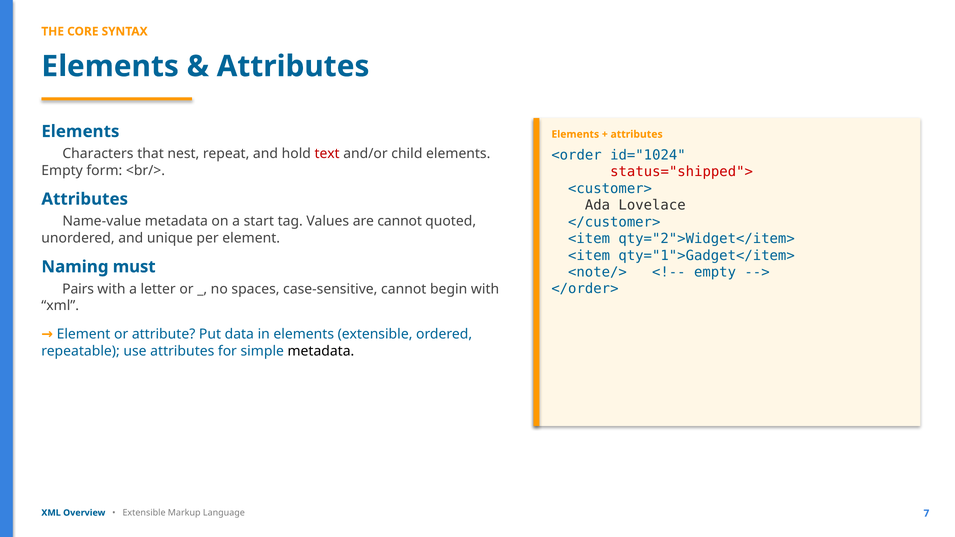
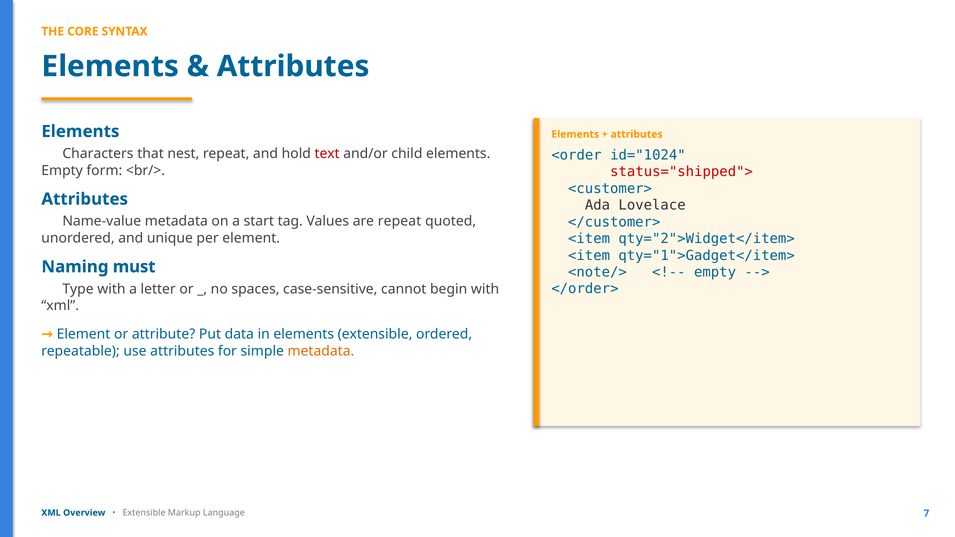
are cannot: cannot -> repeat (400, 221)
Pairs: Pairs -> Type (78, 289)
metadata colour: black -> orange (321, 351)
